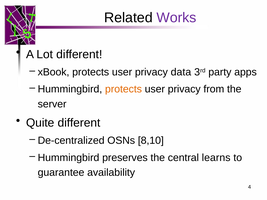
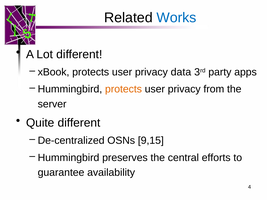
Works colour: purple -> blue (176, 18)
8,10: 8,10 -> 9,15 (151, 141)
learns: learns -> efforts (216, 158)
